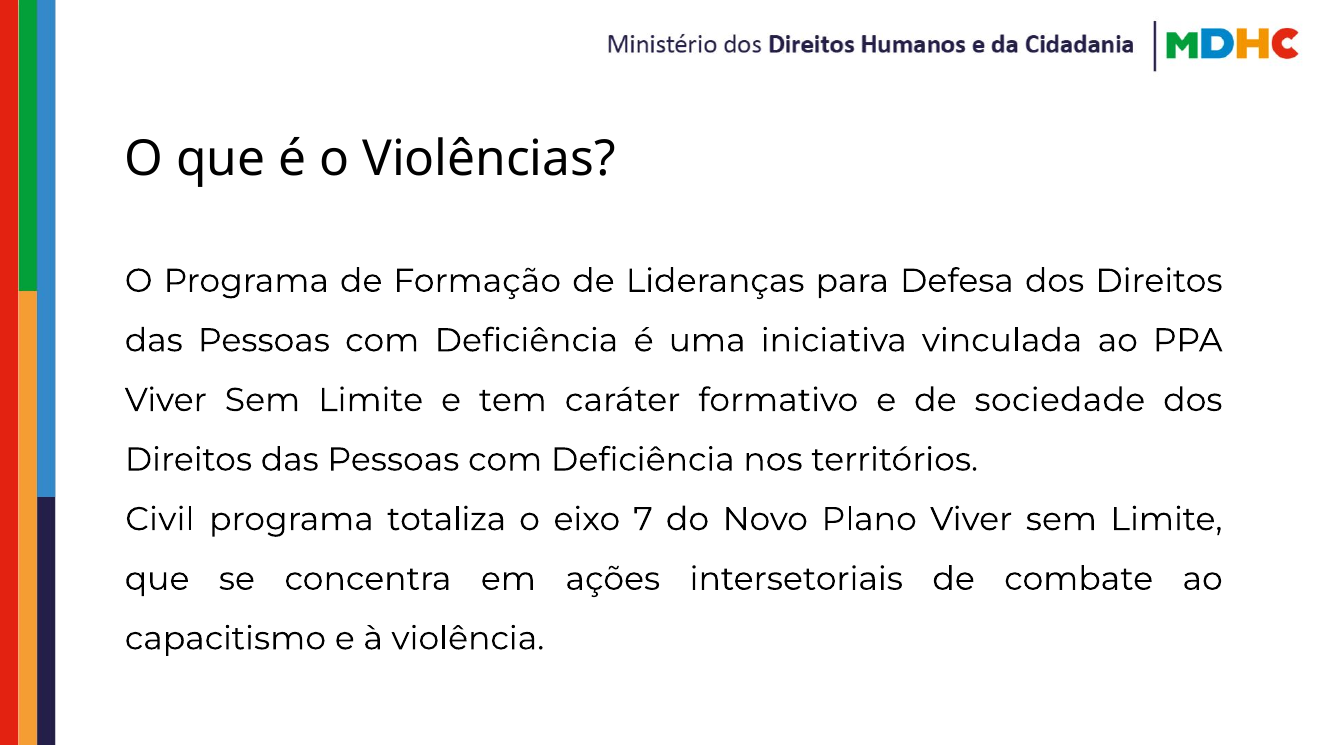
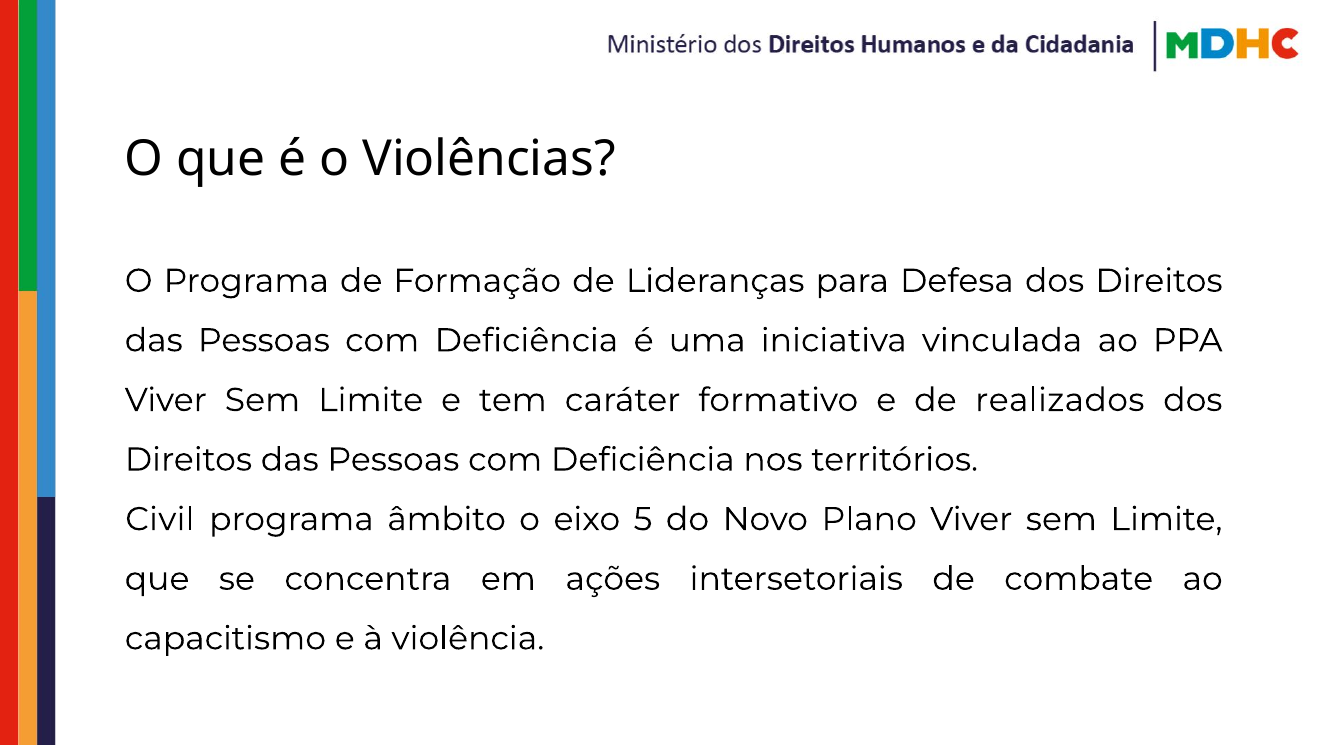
sociedade: sociedade -> realizados (1060, 400)
totaliza: totaliza -> âmbito (447, 519)
7: 7 -> 5 (643, 519)
